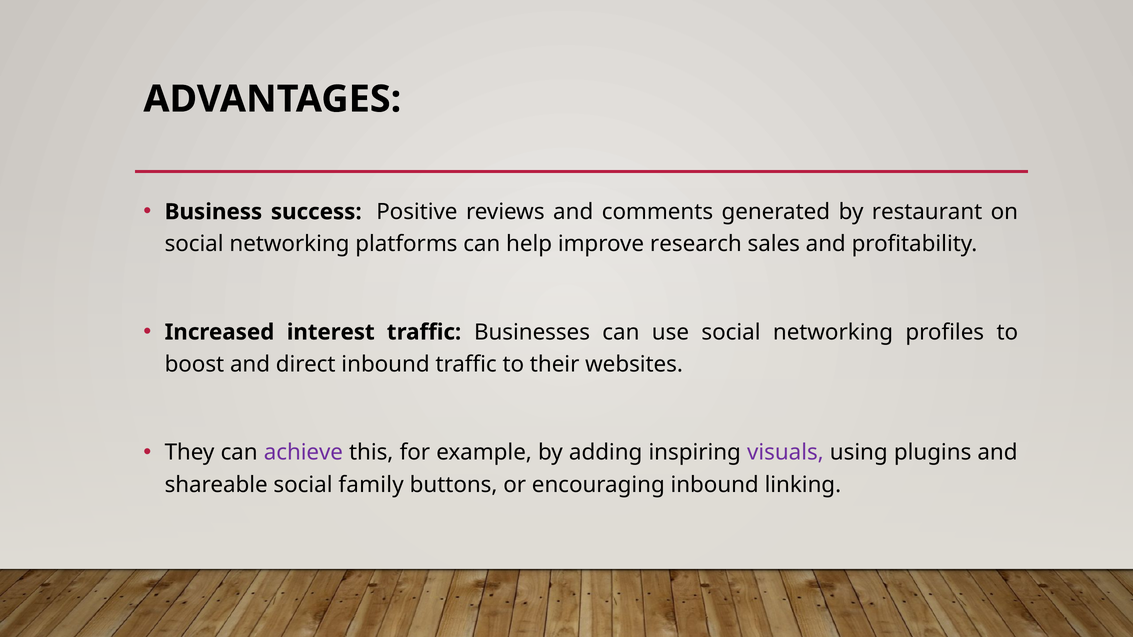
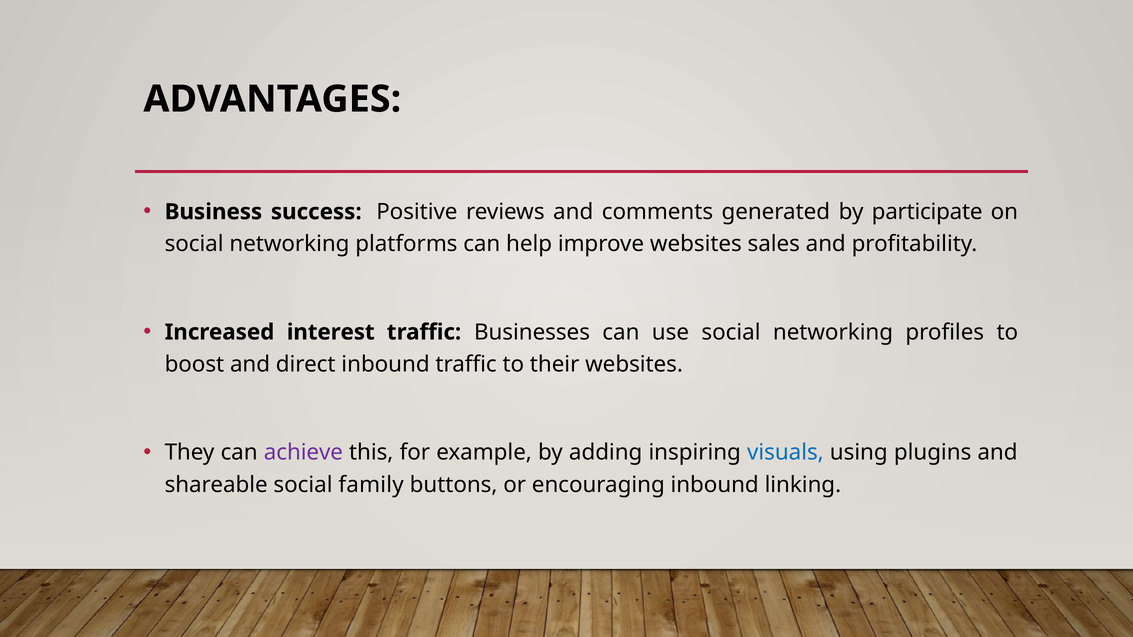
restaurant: restaurant -> participate (927, 212)
improve research: research -> websites (696, 244)
visuals colour: purple -> blue (785, 453)
